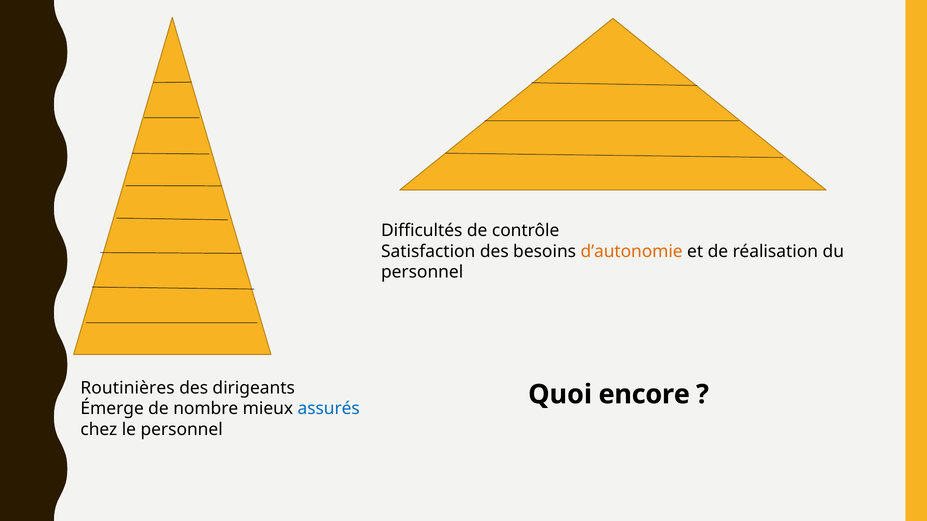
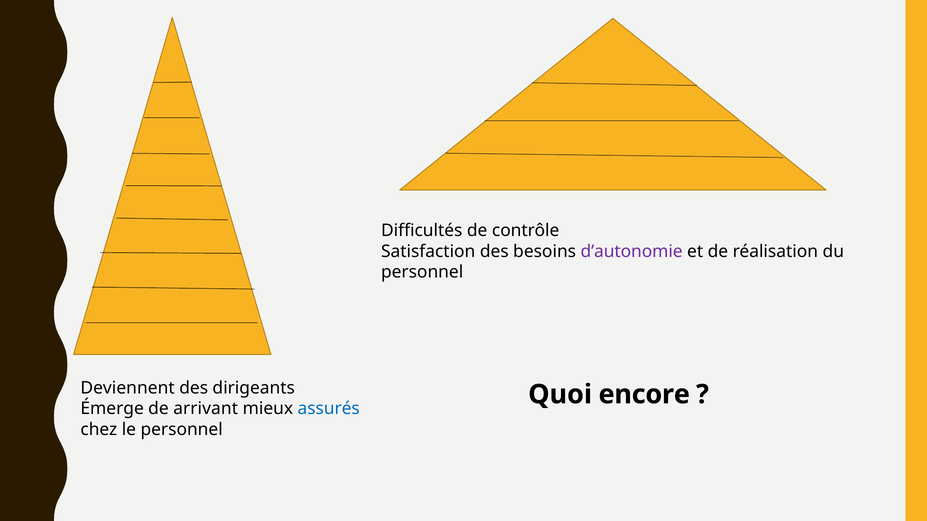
d’autonomie colour: orange -> purple (632, 252)
Routinières: Routinières -> Deviennent (128, 388)
nombre: nombre -> arrivant (206, 409)
